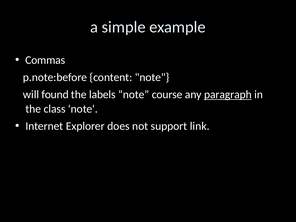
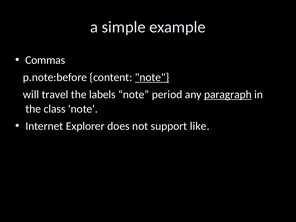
note underline: none -> present (152, 77)
found: found -> travel (55, 95)
course: course -> period (167, 95)
link: link -> like (200, 126)
